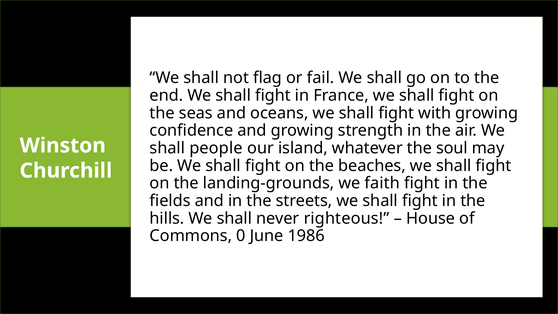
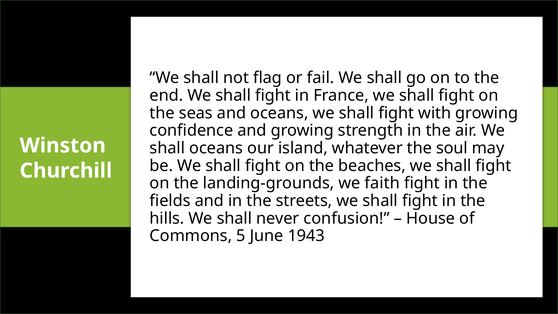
shall people: people -> oceans (216, 148)
righteous: righteous -> confusion (347, 218)
0: 0 -> 5 (241, 236)
1986: 1986 -> 1943 (306, 236)
